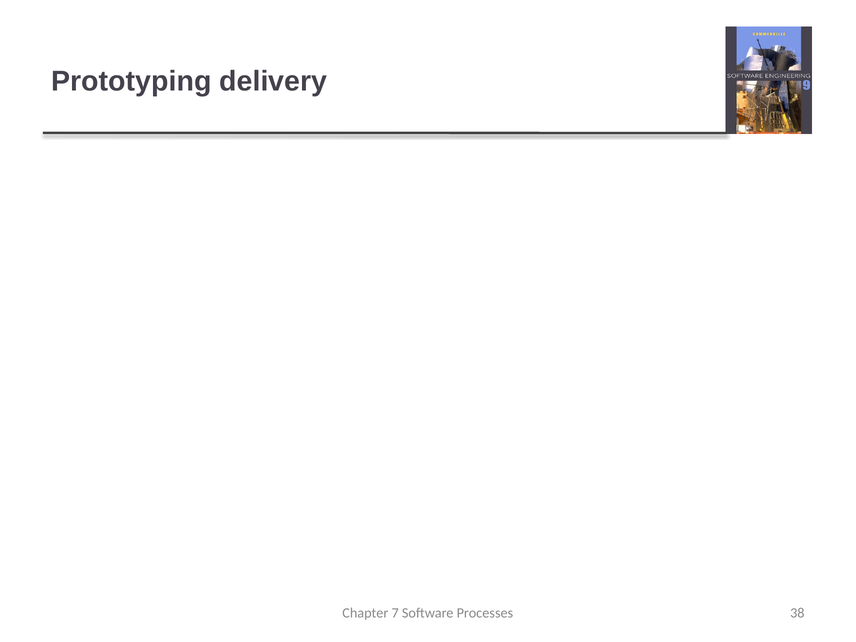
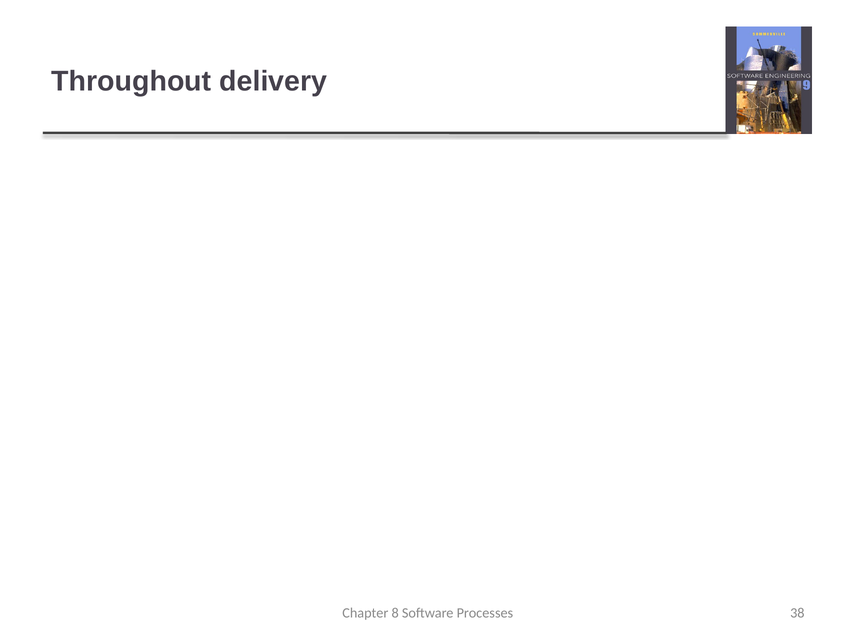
Prototyping: Prototyping -> Throughout (131, 81)
7: 7 -> 8 (395, 613)
